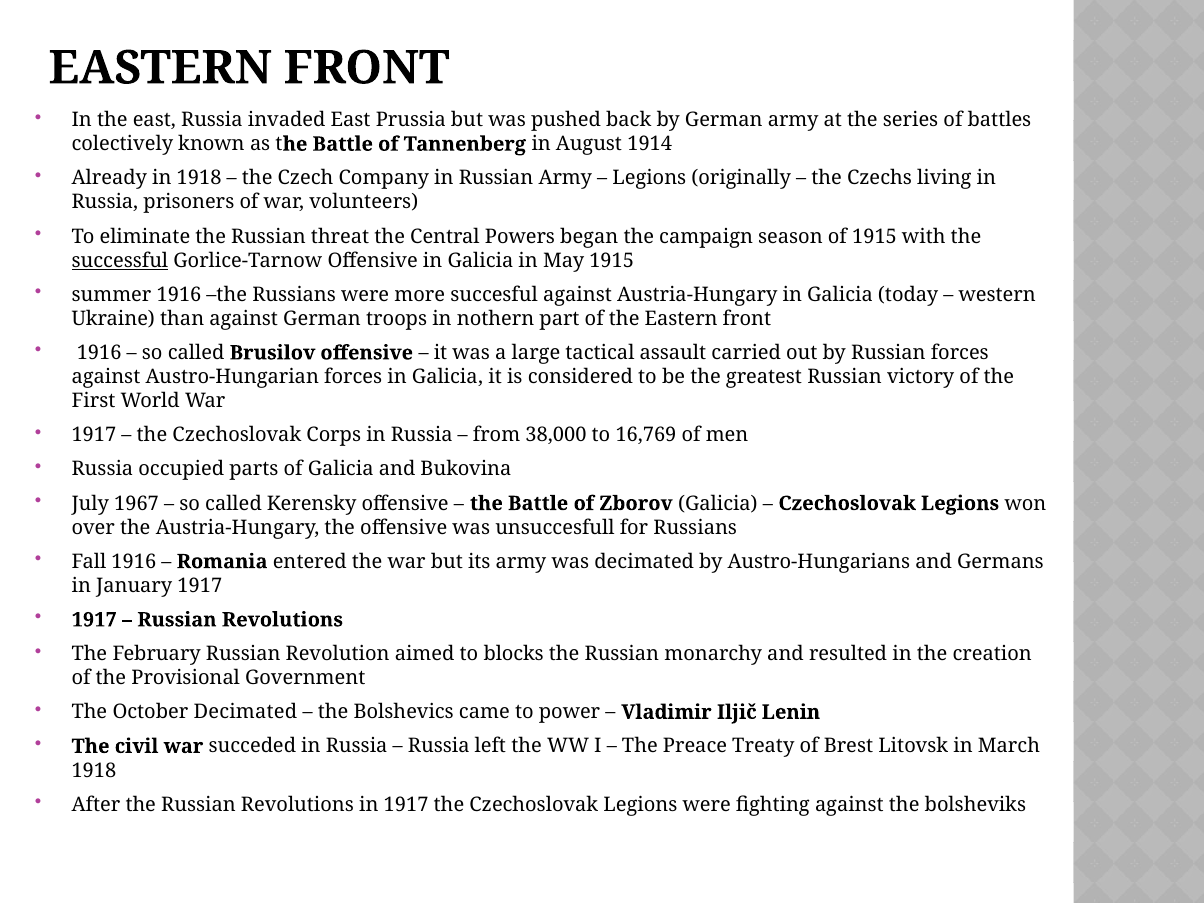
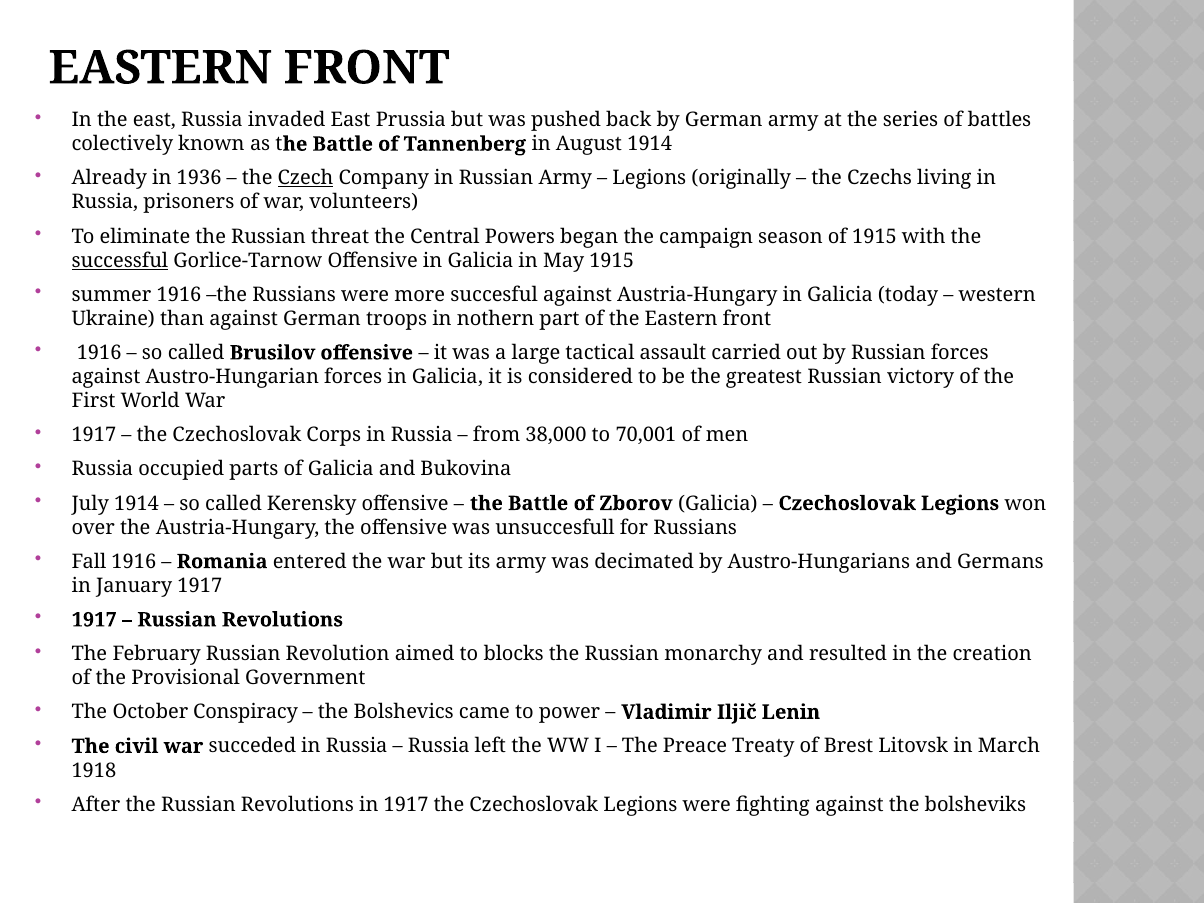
in 1918: 1918 -> 1936 (199, 178)
Czech underline: none -> present (306, 178)
16,769: 16,769 -> 70,001 (646, 435)
July 1967: 1967 -> 1914 (137, 503)
October Decimated: Decimated -> Conspiracy (246, 712)
